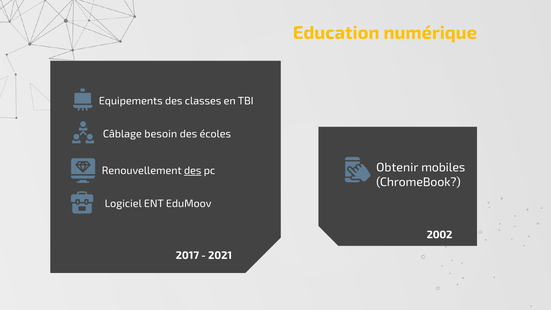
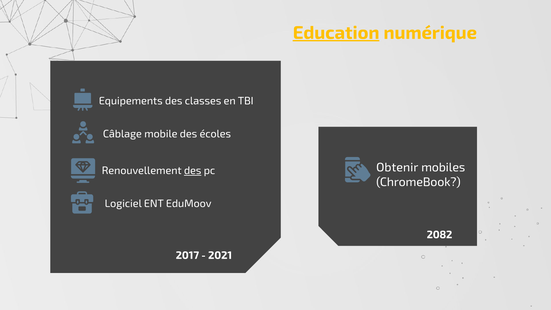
Education underline: none -> present (336, 33)
besoin: besoin -> mobile (161, 134)
2002: 2002 -> 2082 (440, 235)
